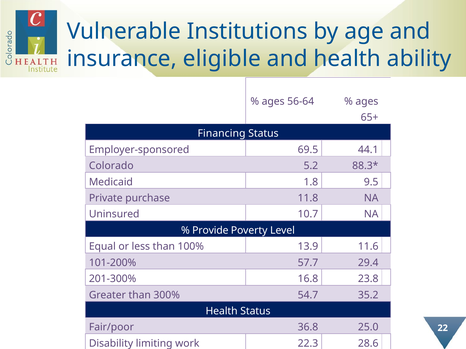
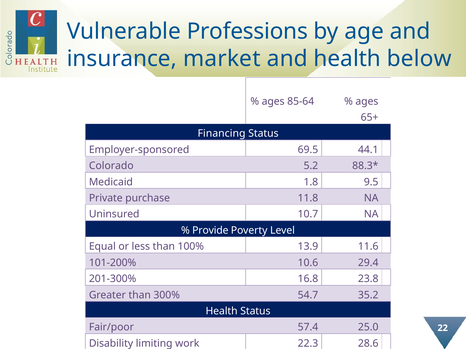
Institutions: Institutions -> Professions (247, 31)
eligible: eligible -> market (222, 59)
ability: ability -> below (419, 59)
56-64: 56-64 -> 85-64 (301, 101)
57.7: 57.7 -> 10.6 (308, 263)
36.8: 36.8 -> 57.4 (308, 328)
